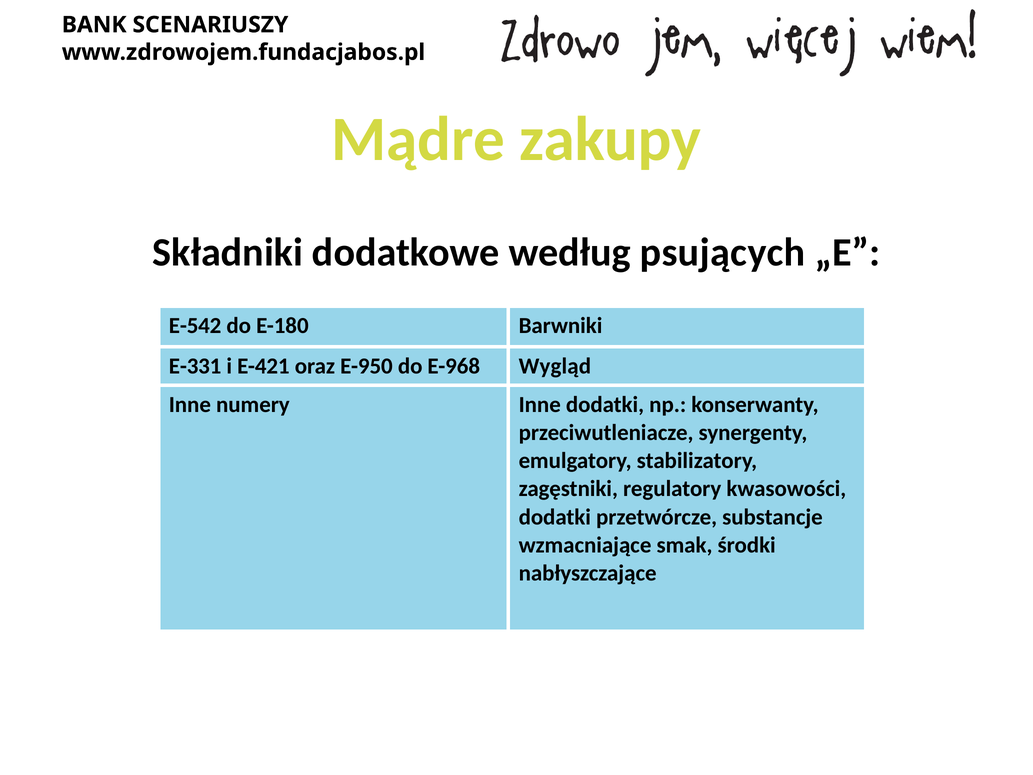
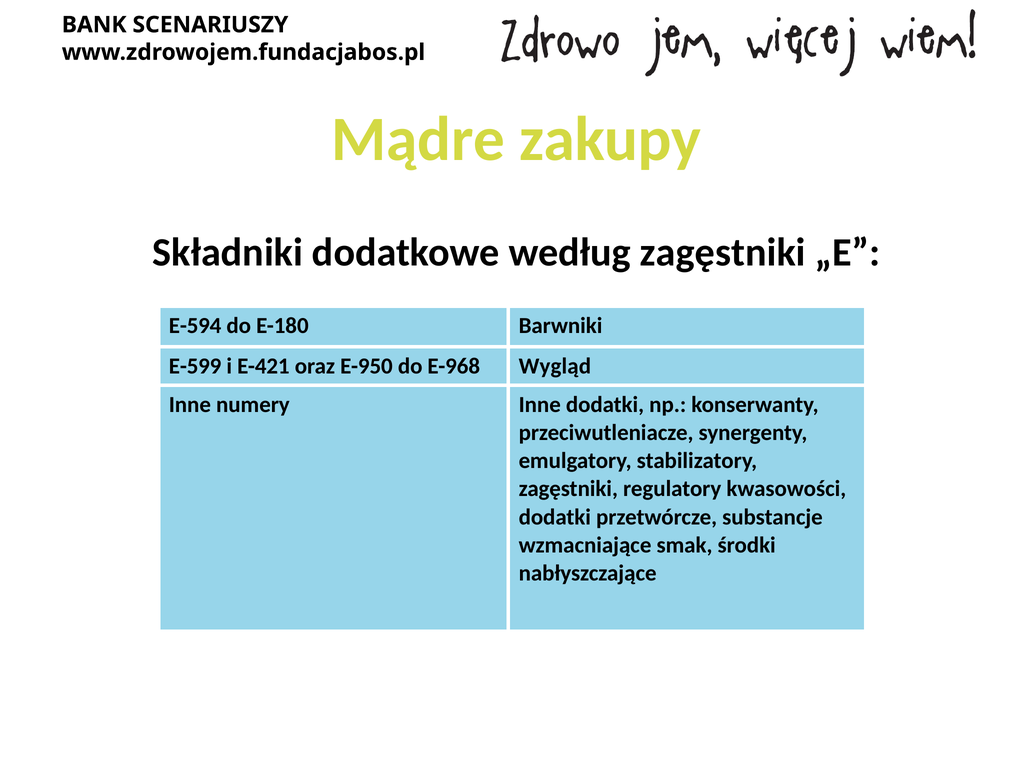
według psujących: psujących -> zagęstniki (723, 253)
E-542: E-542 -> E-594 (195, 325)
E-331: E-331 -> E-599 (195, 366)
